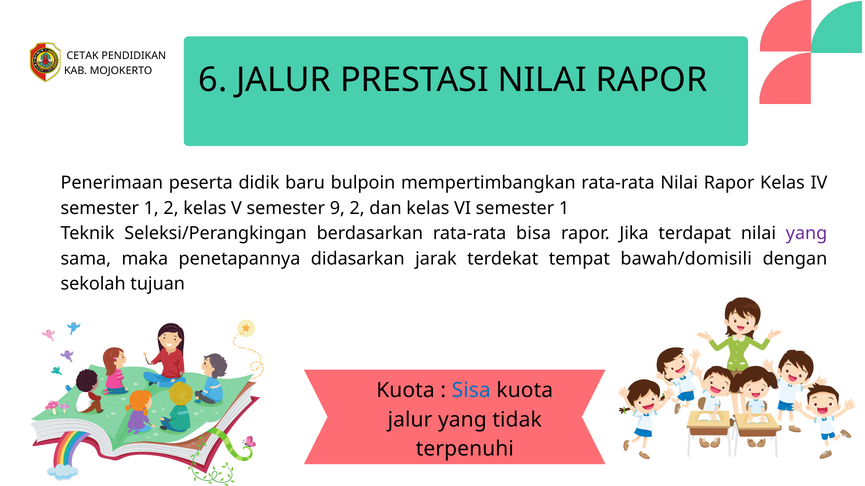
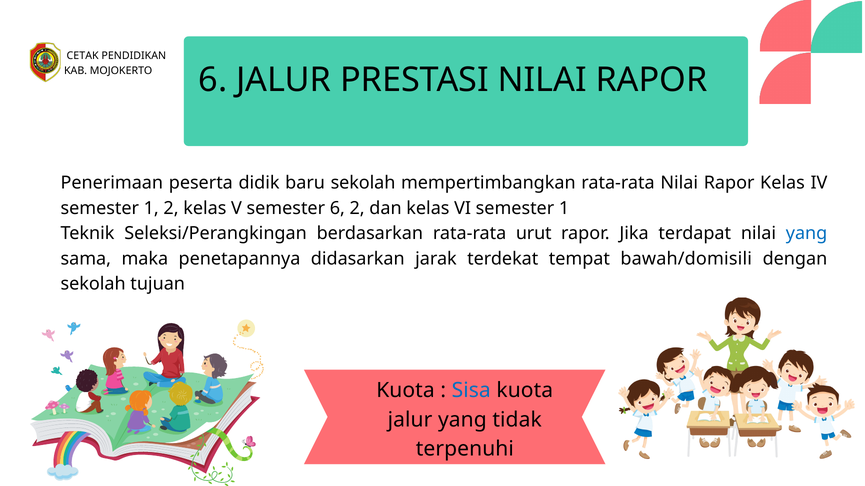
baru bulpoin: bulpoin -> sekolah (363, 183)
semester 9: 9 -> 6 (337, 208)
bisa: bisa -> urut (534, 234)
yang colour: purple -> blue (807, 234)
